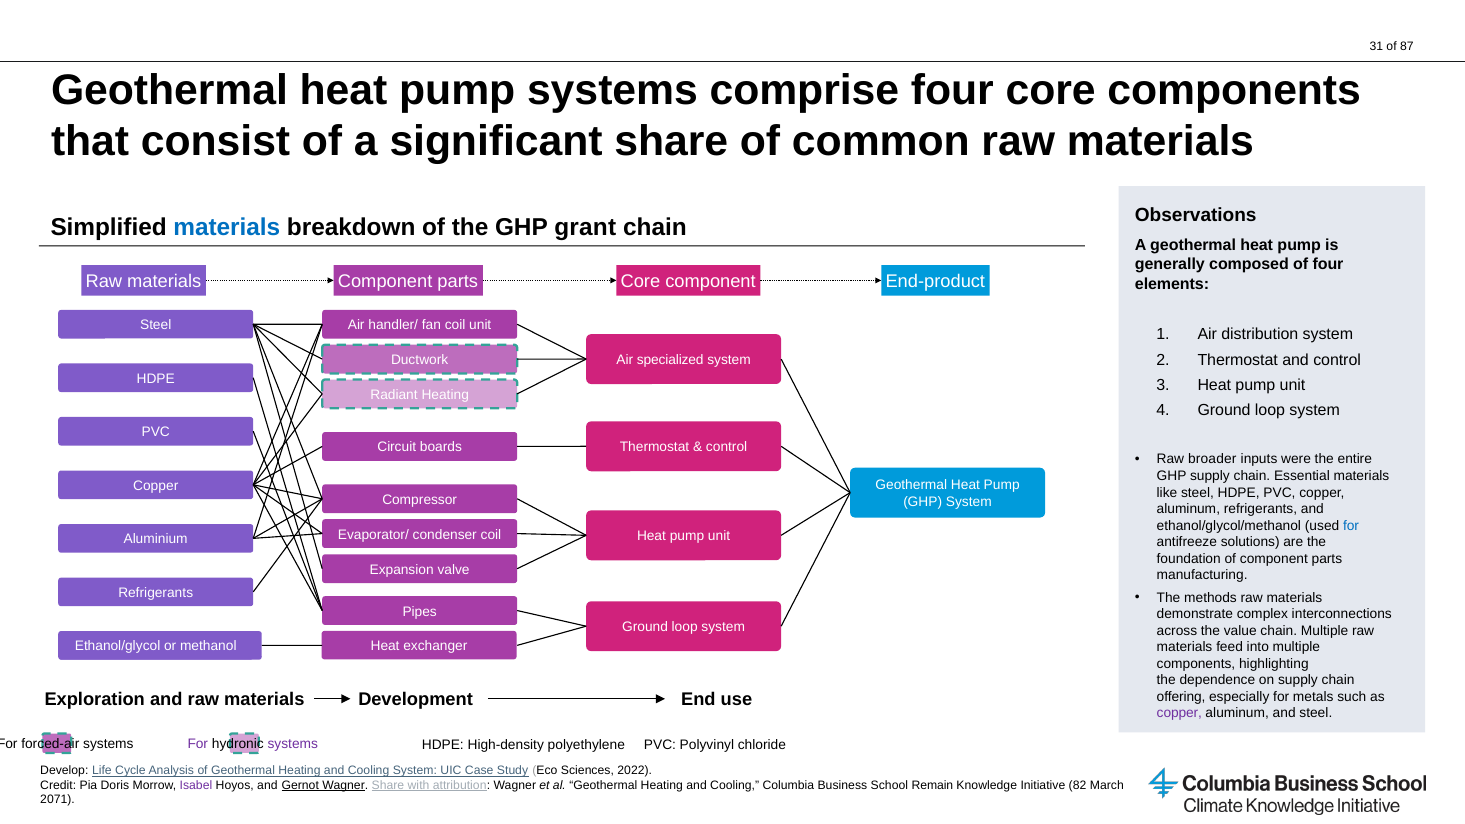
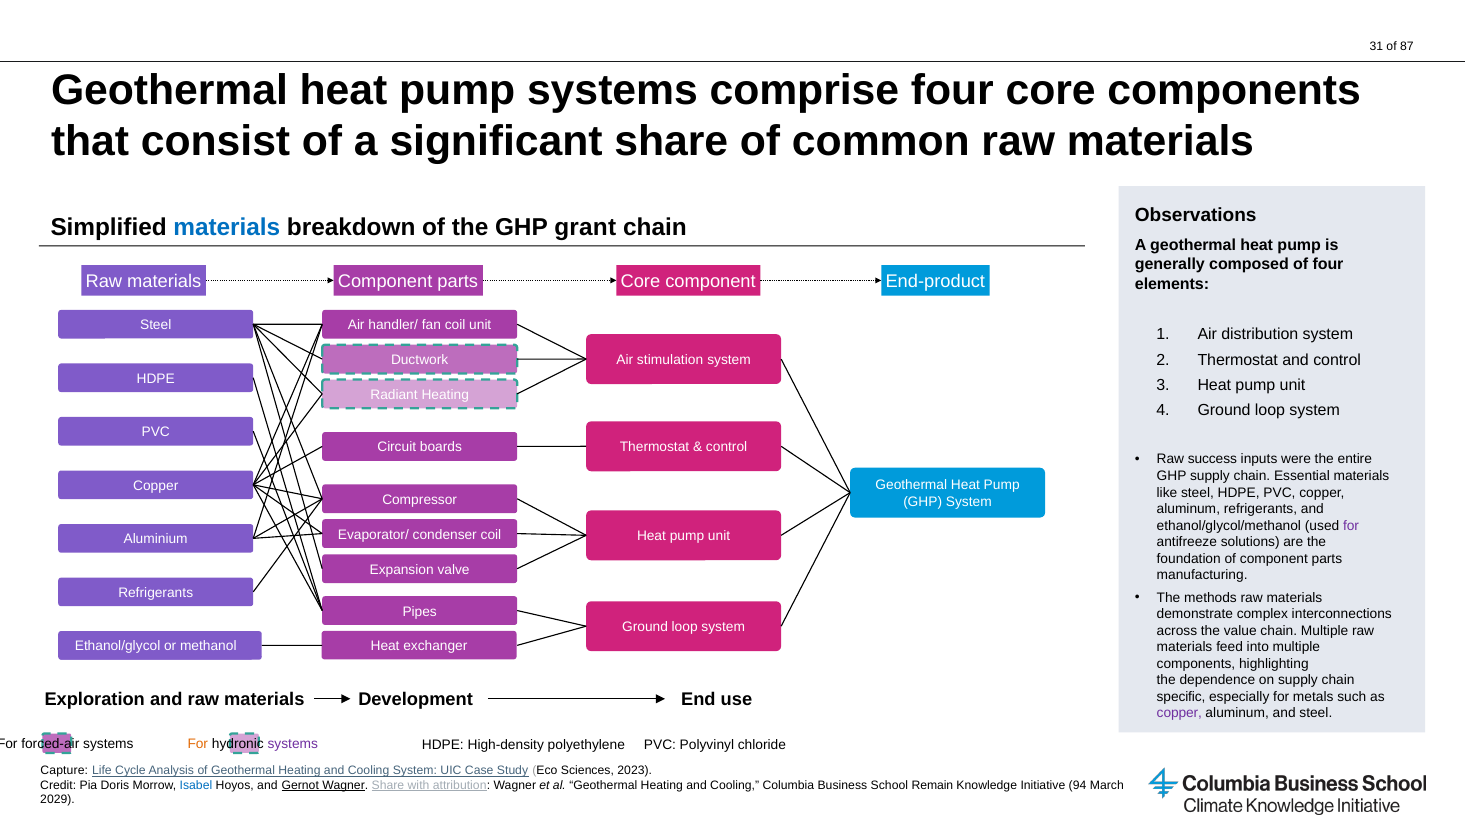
specialized: specialized -> stimulation (670, 360)
broader: broader -> success (1212, 459)
for colour: blue -> purple (1351, 526)
offering: offering -> specific (1181, 697)
For colour: purple -> orange (198, 744)
Develop: Develop -> Capture (64, 770)
2022: 2022 -> 2023 (635, 770)
Isabel colour: purple -> blue (196, 785)
82: 82 -> 94 (1078, 785)
2071: 2071 -> 2029 (58, 800)
